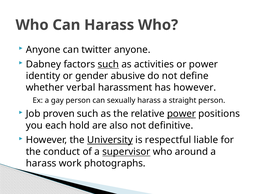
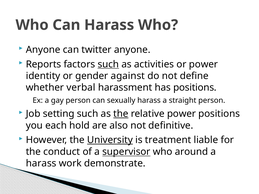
Dabney: Dabney -> Reports (44, 64)
abusive: abusive -> against (128, 76)
has however: however -> positions (195, 88)
proven: proven -> setting (59, 114)
the underline: none -> present (121, 114)
power underline: present -> none (181, 114)
respectful: respectful -> treatment (168, 140)
photographs: photographs -> demonstrate (115, 163)
